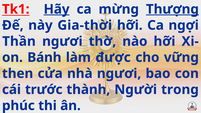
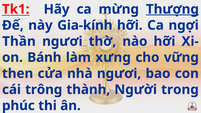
Hãy underline: present -> none (57, 9)
Gia-thời: Gia-thời -> Gia-kính (85, 25)
được: được -> xưng (113, 57)
trước: trước -> trông (44, 90)
